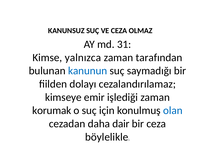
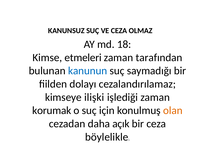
31: 31 -> 18 (124, 44)
yalnızca: yalnızca -> etmeleri (83, 58)
emir: emir -> ilişki (94, 97)
olan colour: blue -> orange (173, 111)
dair: dair -> açık (121, 124)
